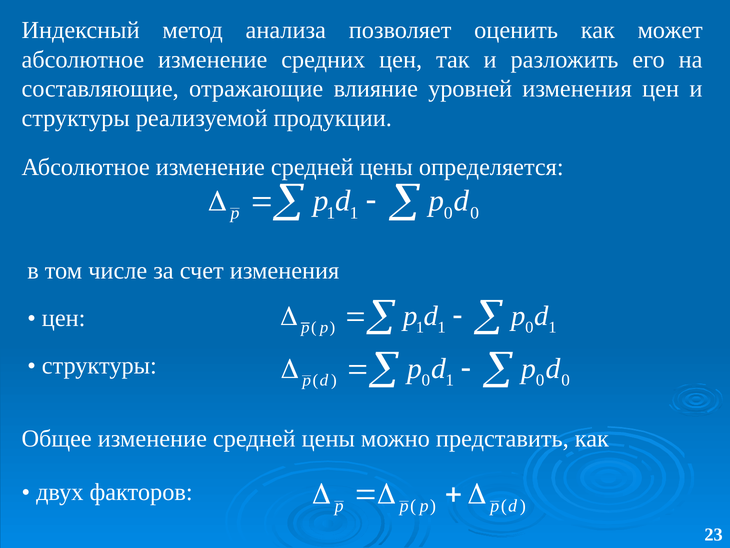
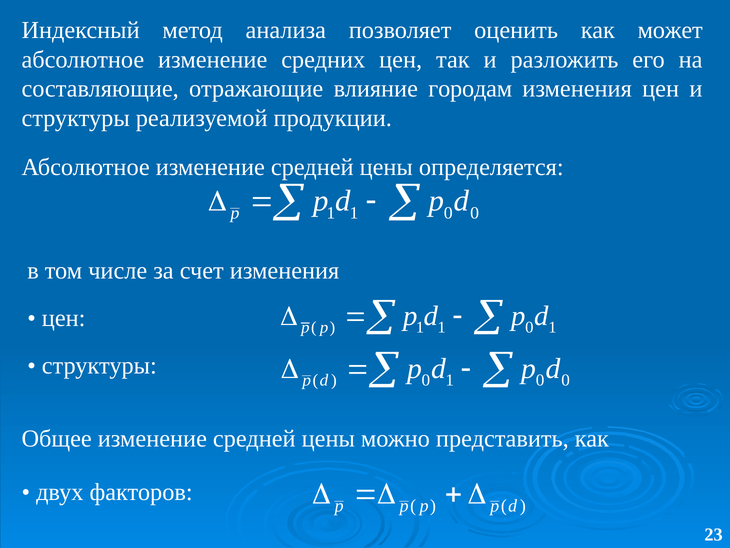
уровней: уровней -> городам (470, 89)
